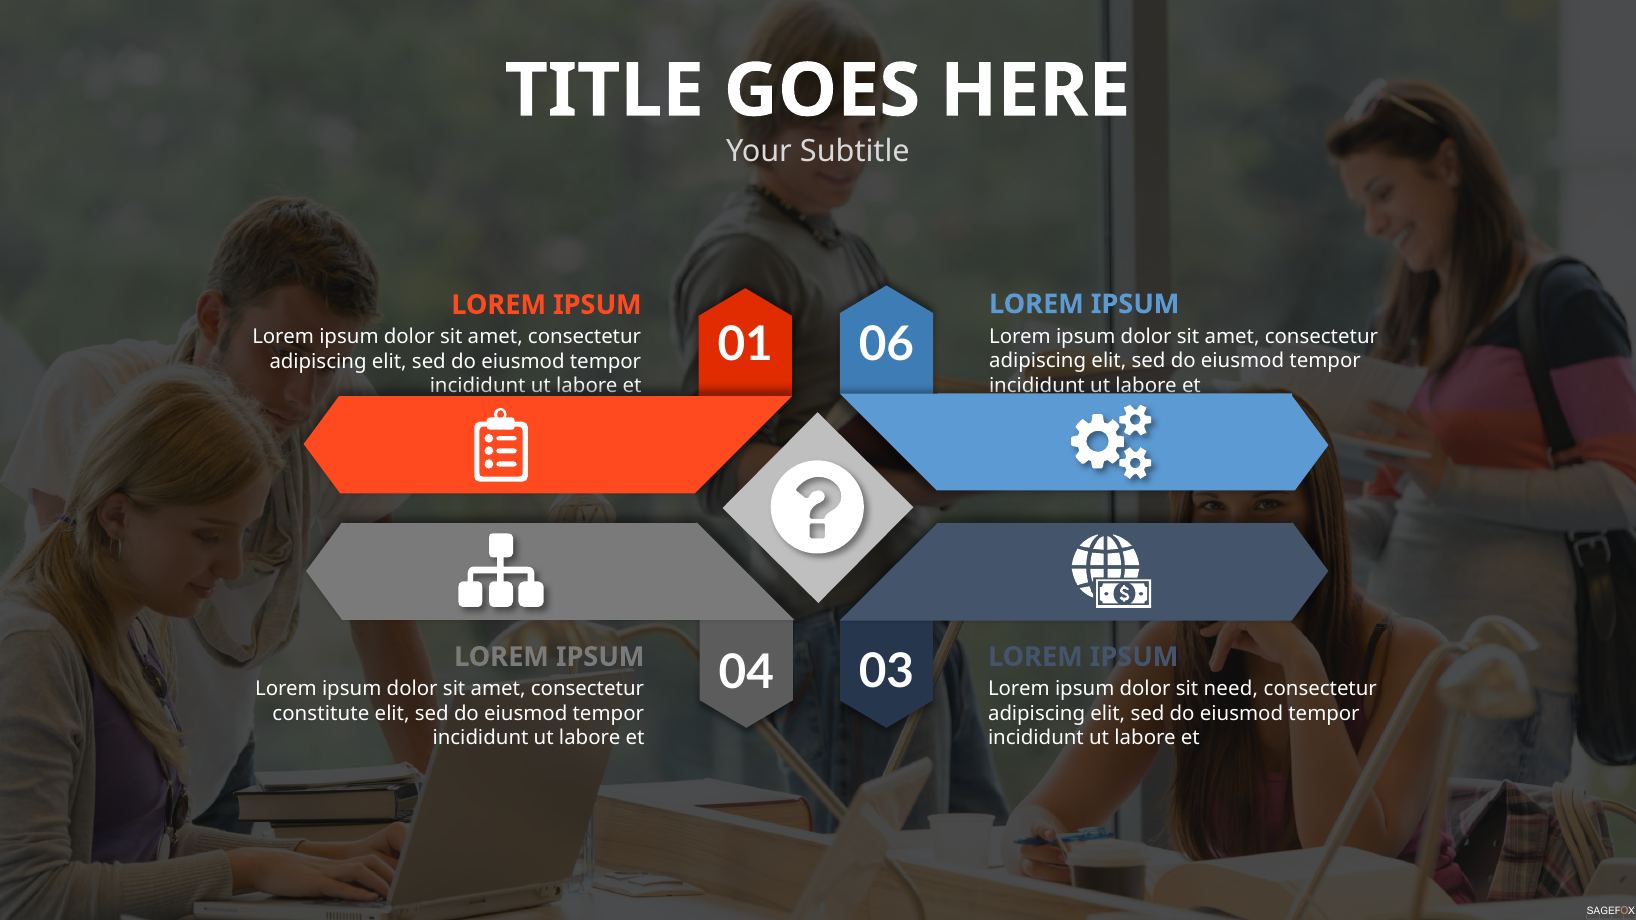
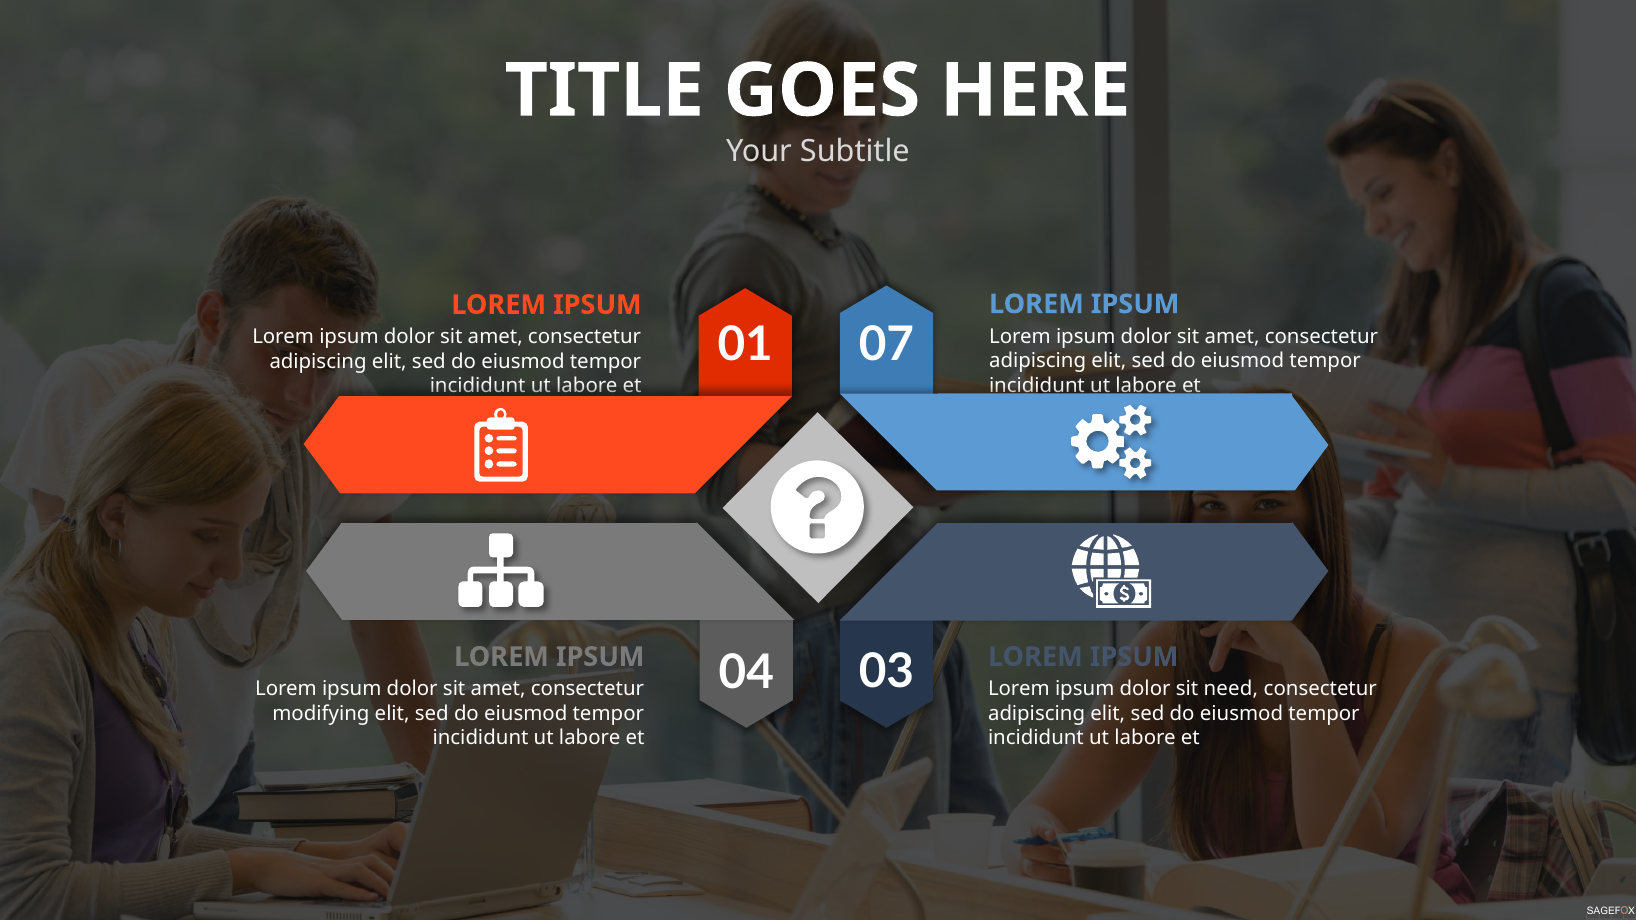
06: 06 -> 07 (886, 345)
constitute: constitute -> modifying (321, 714)
